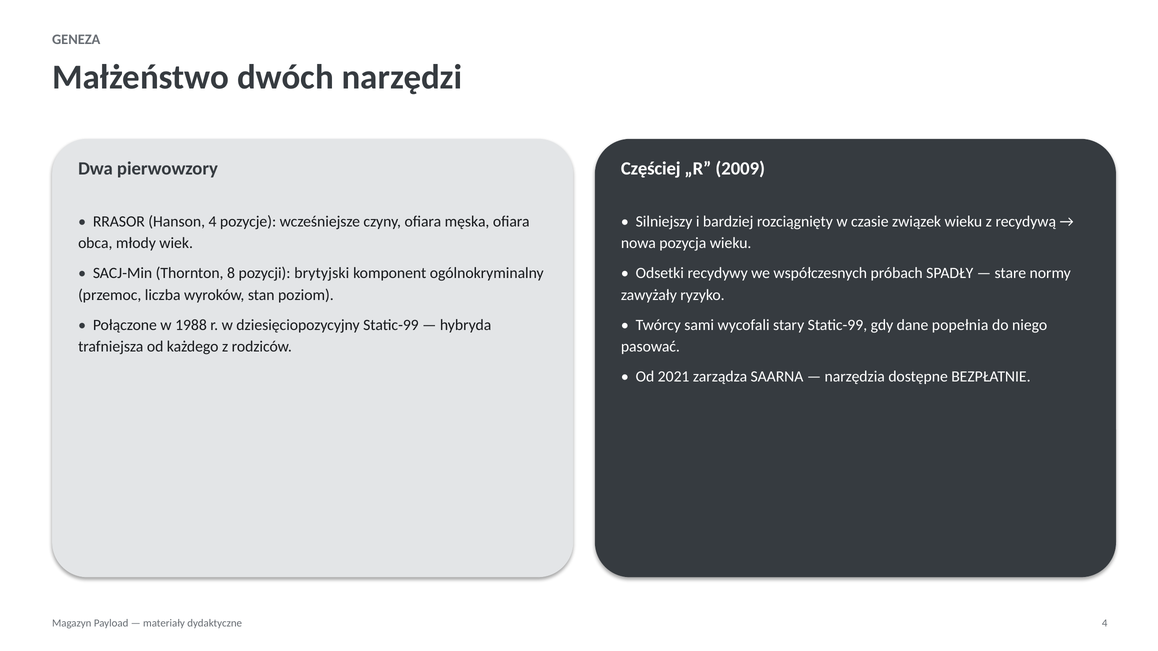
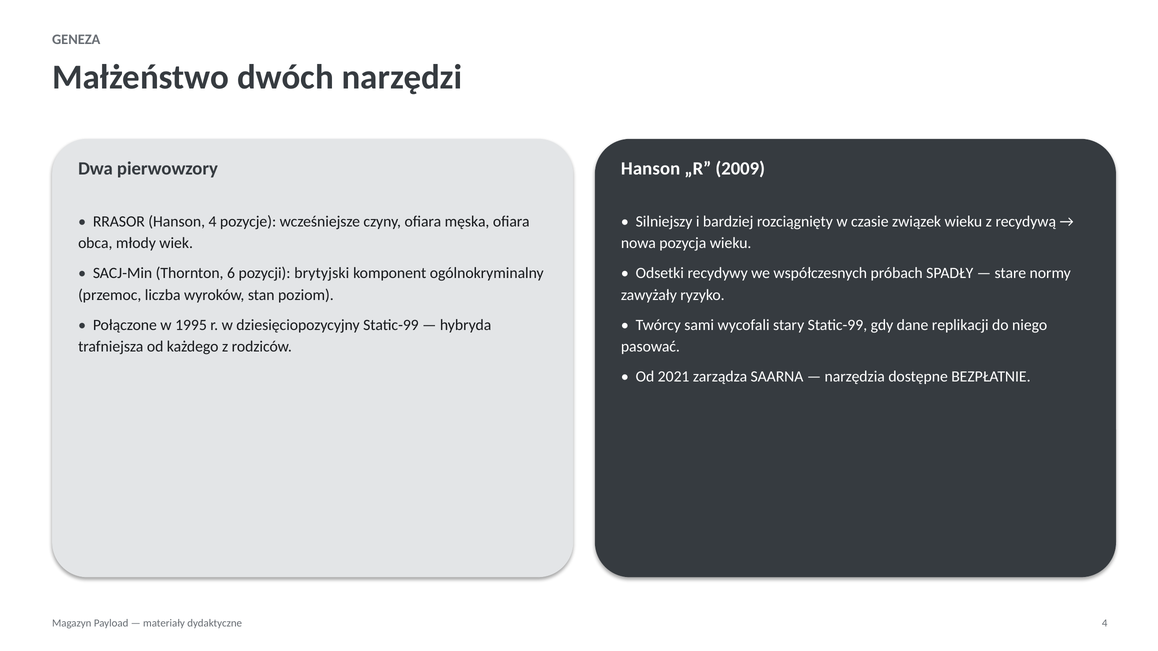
Częściej: Częściej -> Hanson (651, 169)
8: 8 -> 6 (231, 273)
1988: 1988 -> 1995 (191, 325)
popełnia: popełnia -> replikacji (960, 325)
